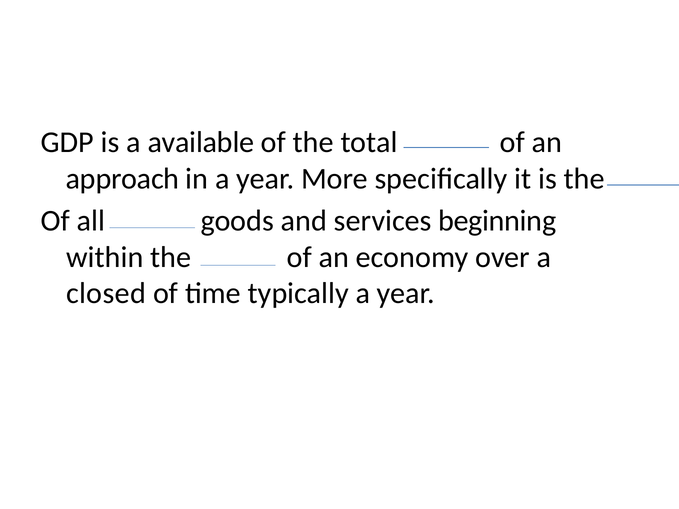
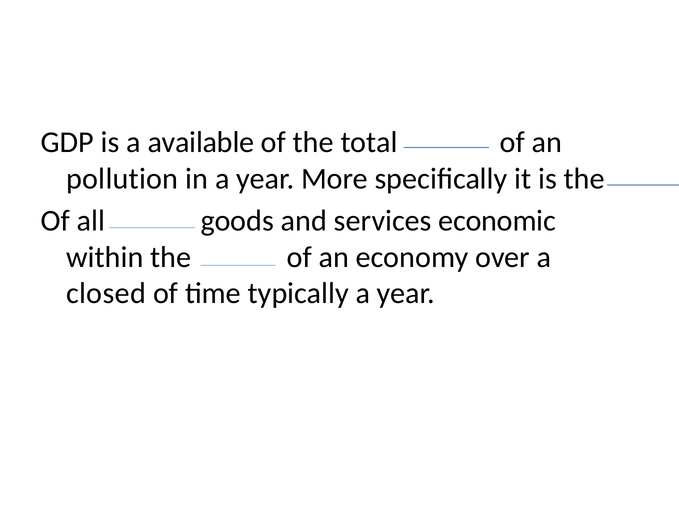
approach: approach -> pollution (122, 179)
beginning: beginning -> economic (497, 221)
